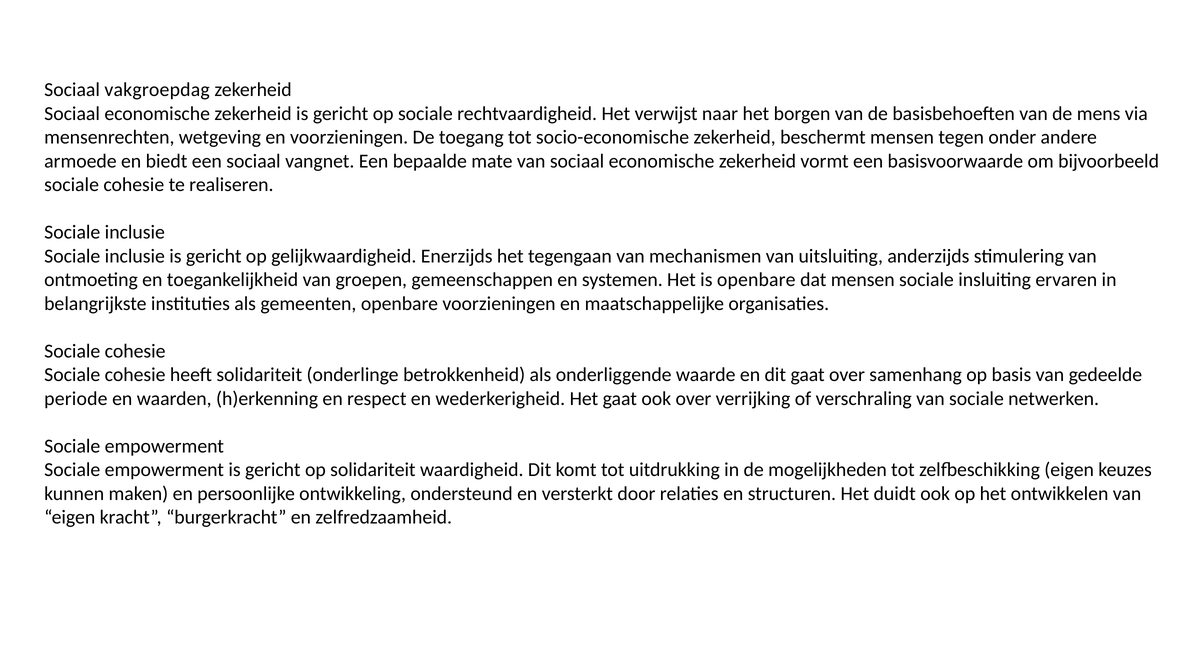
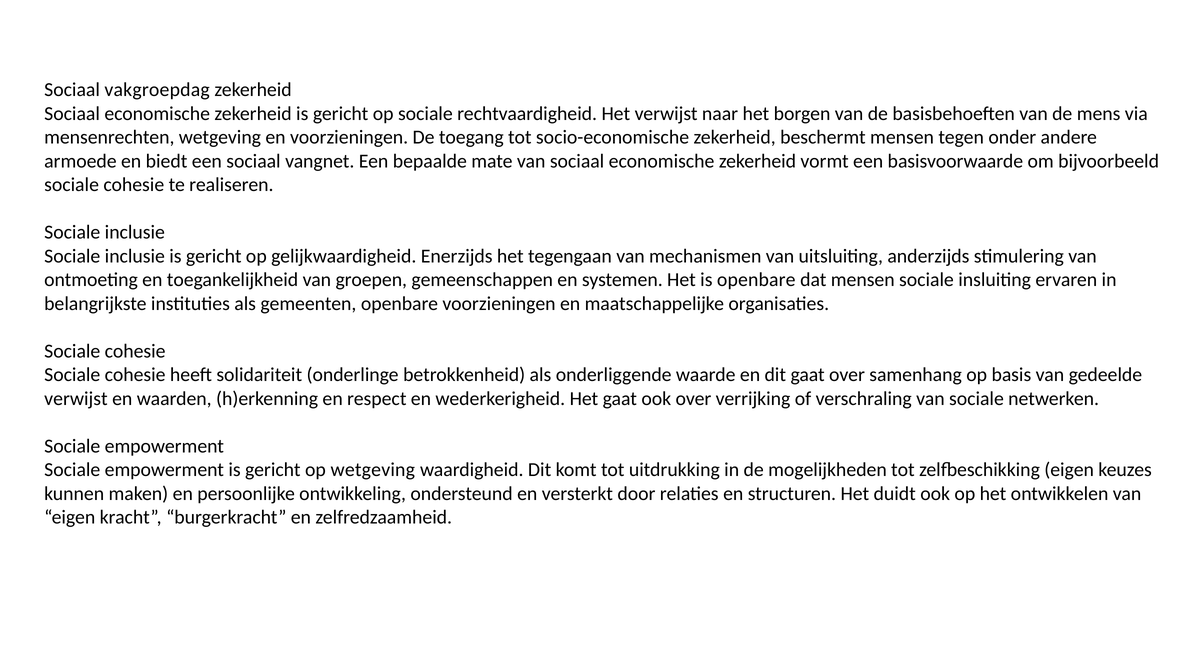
periode: periode -> verwijst (76, 399)
op solidariteit: solidariteit -> wetgeving (373, 470)
